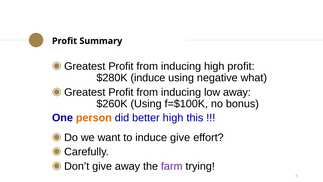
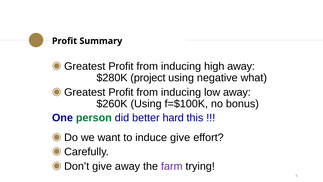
high profit: profit -> away (241, 66)
$280K induce: induce -> project (148, 78)
person colour: orange -> green (94, 117)
better high: high -> hard (173, 117)
